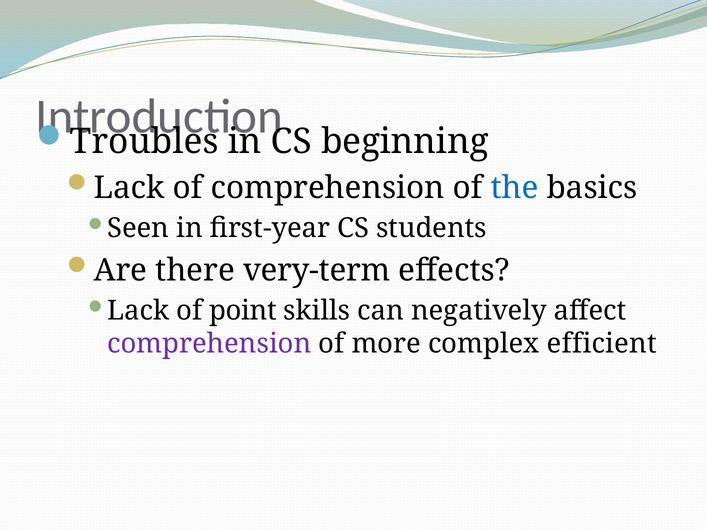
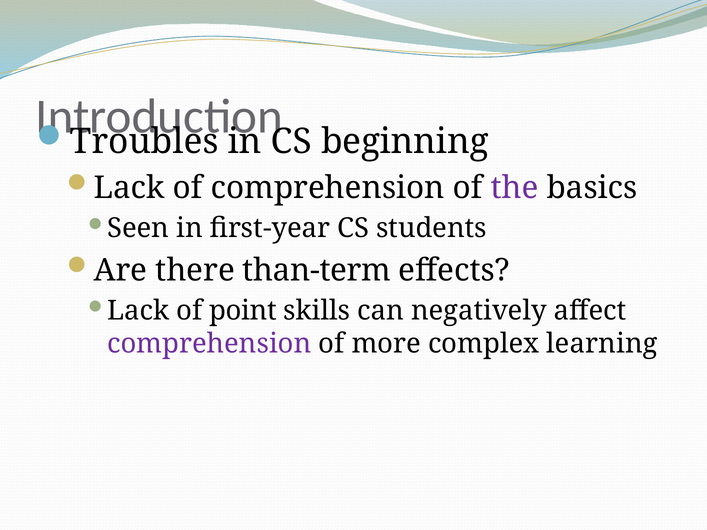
the colour: blue -> purple (515, 188)
very-term: very-term -> than-term (317, 270)
efficient: efficient -> learning (602, 344)
